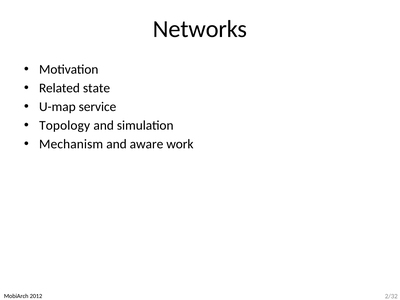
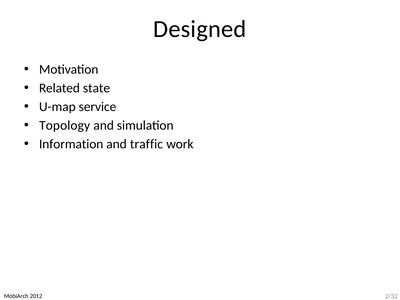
Networks: Networks -> Designed (200, 29)
Mechanism: Mechanism -> Information (71, 144)
aware: aware -> traffic (146, 144)
